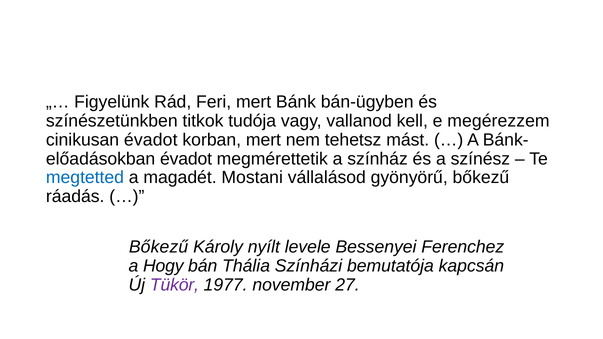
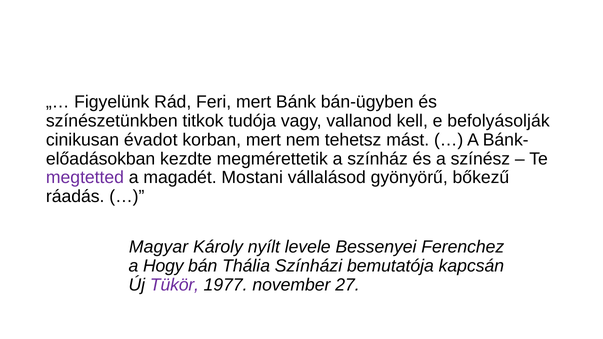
megérezzem: megérezzem -> befolyásolják (498, 121)
évadot: évadot -> kezdte (186, 159)
megtetted colour: blue -> purple (85, 178)
Bőkezű: Bőkezű -> Magyar (159, 247)
